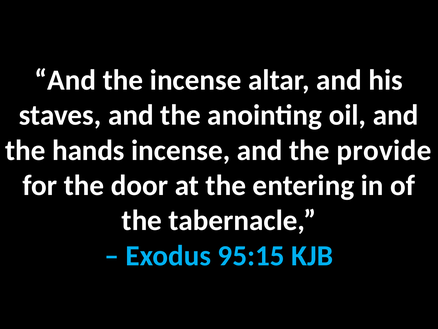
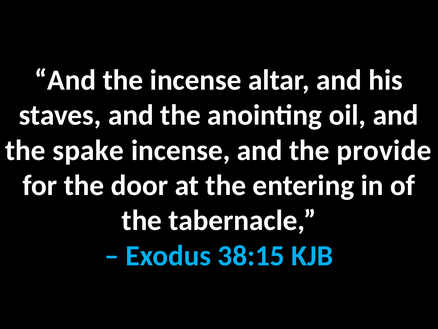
hands: hands -> spake (88, 150)
95:15: 95:15 -> 38:15 (251, 255)
